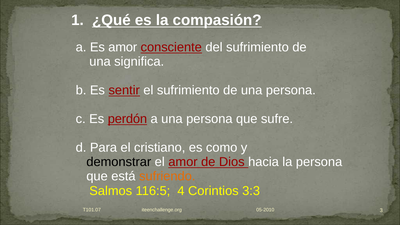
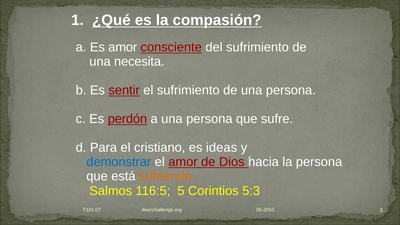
significa: significa -> necesita (139, 62)
como: como -> ideas (222, 148)
demonstrar colour: black -> blue (119, 162)
4: 4 -> 5 (181, 191)
3:3: 3:3 -> 5:3 (251, 191)
